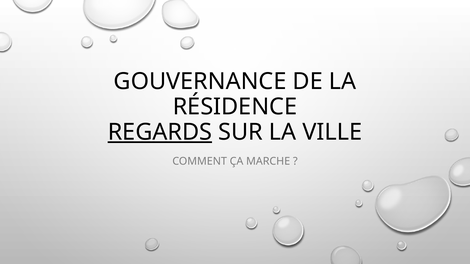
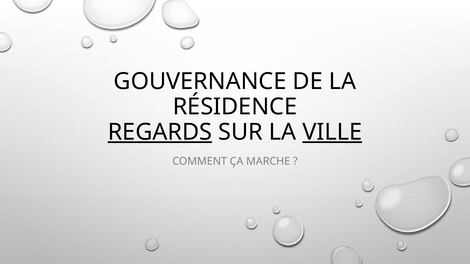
VILLE underline: none -> present (332, 132)
